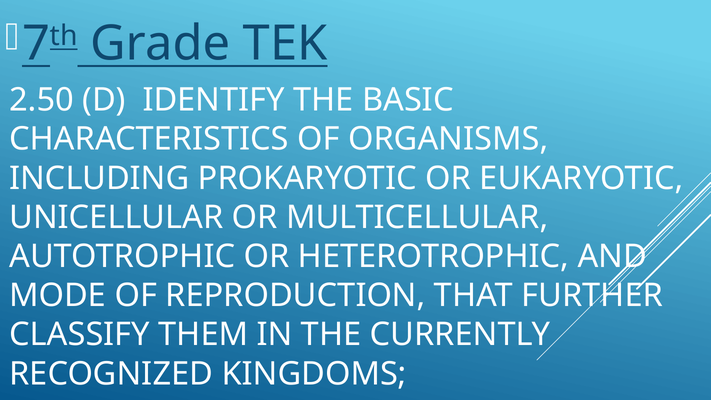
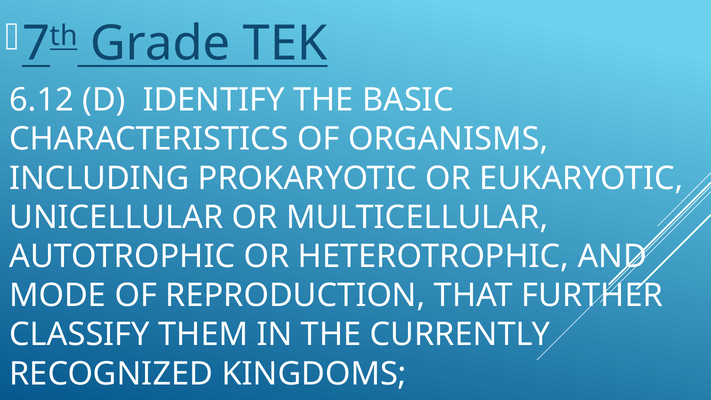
2.50: 2.50 -> 6.12 (42, 100)
